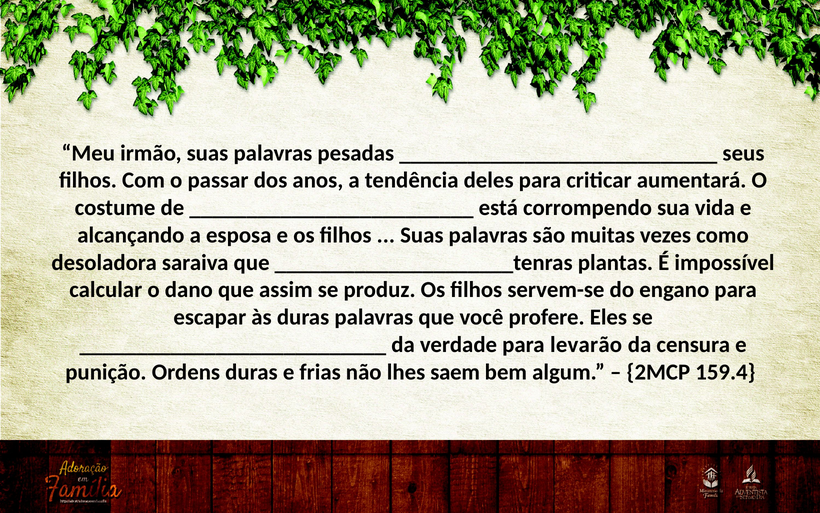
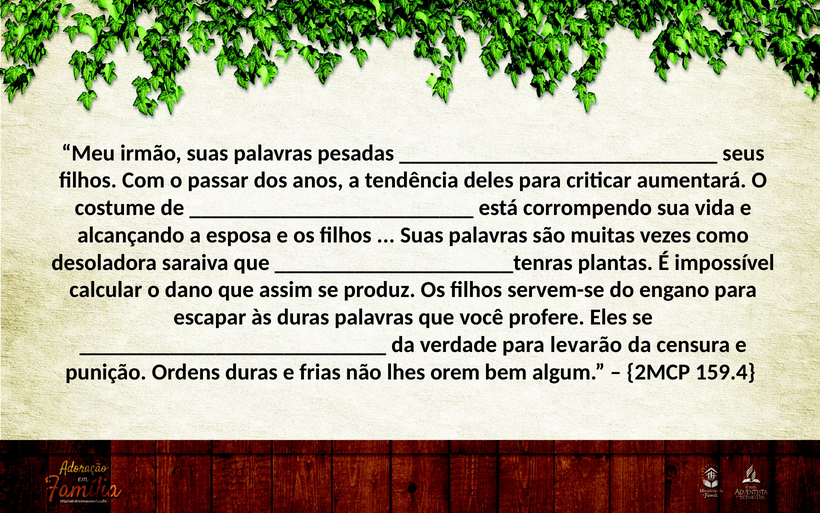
saem: saem -> orem (455, 372)
